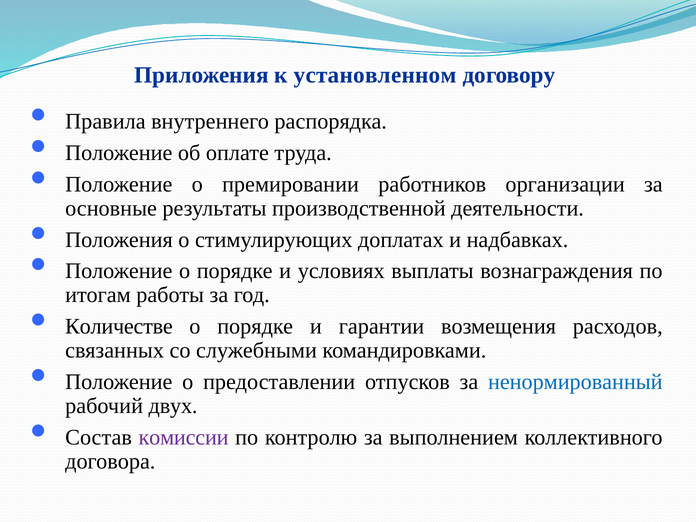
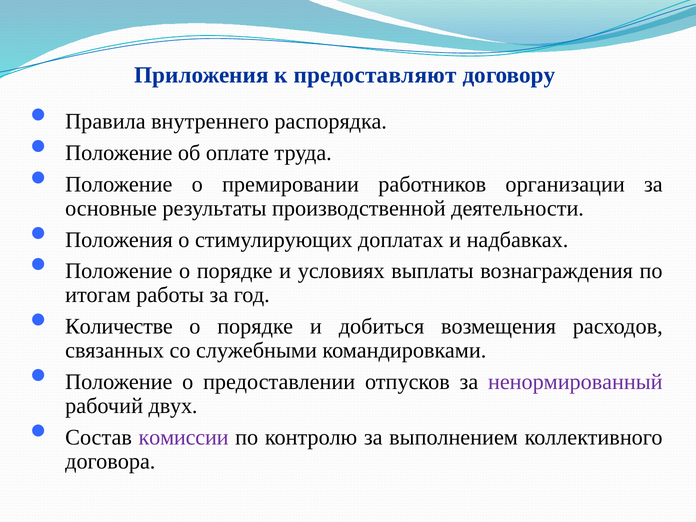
установленном: установленном -> предоставляют (375, 75)
гарантии: гарантии -> добиться (381, 327)
ненормированный colour: blue -> purple (575, 382)
